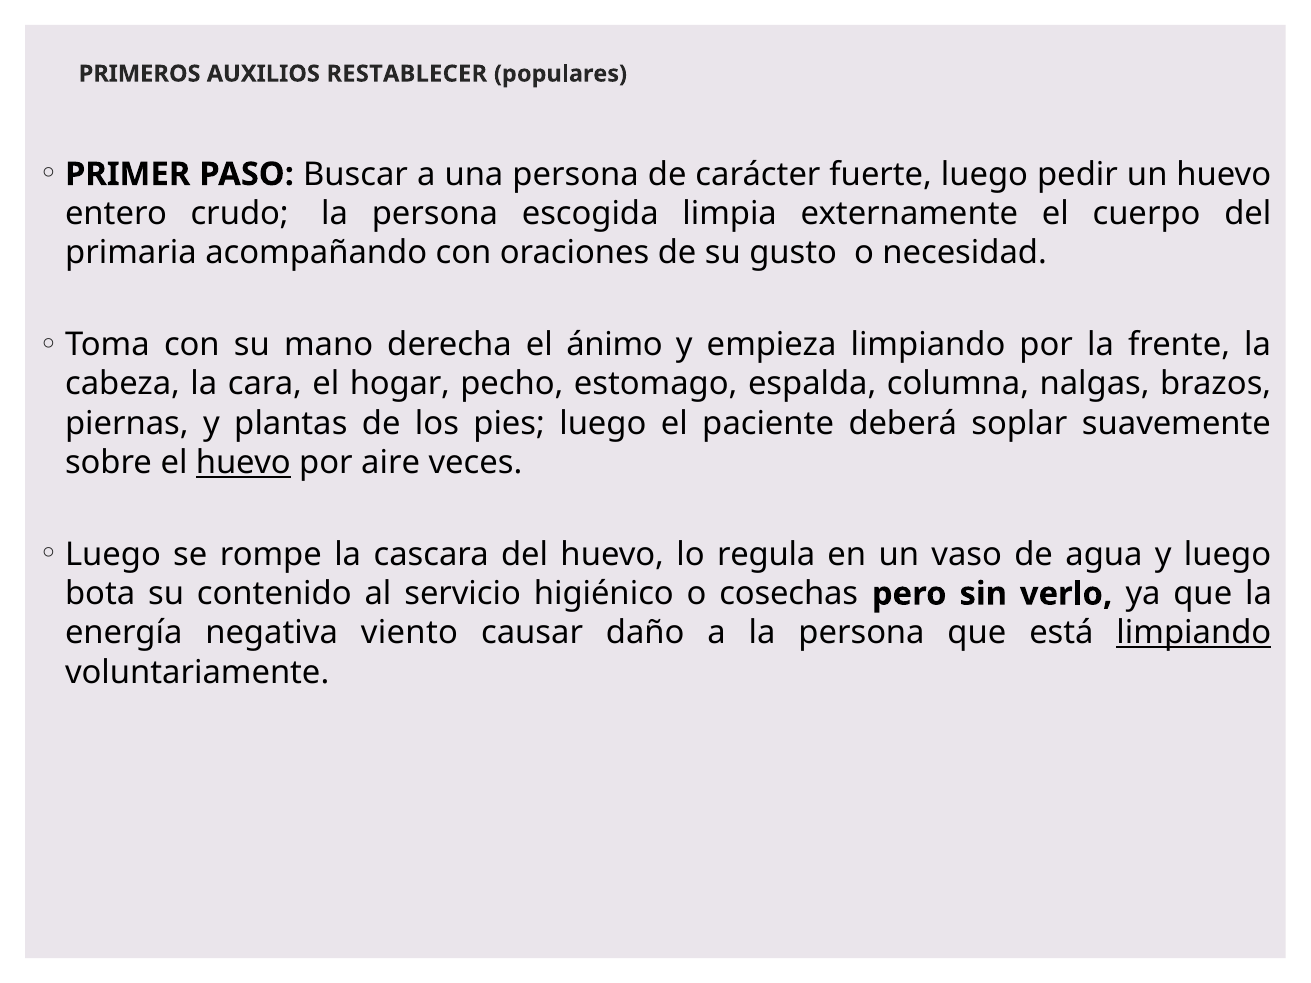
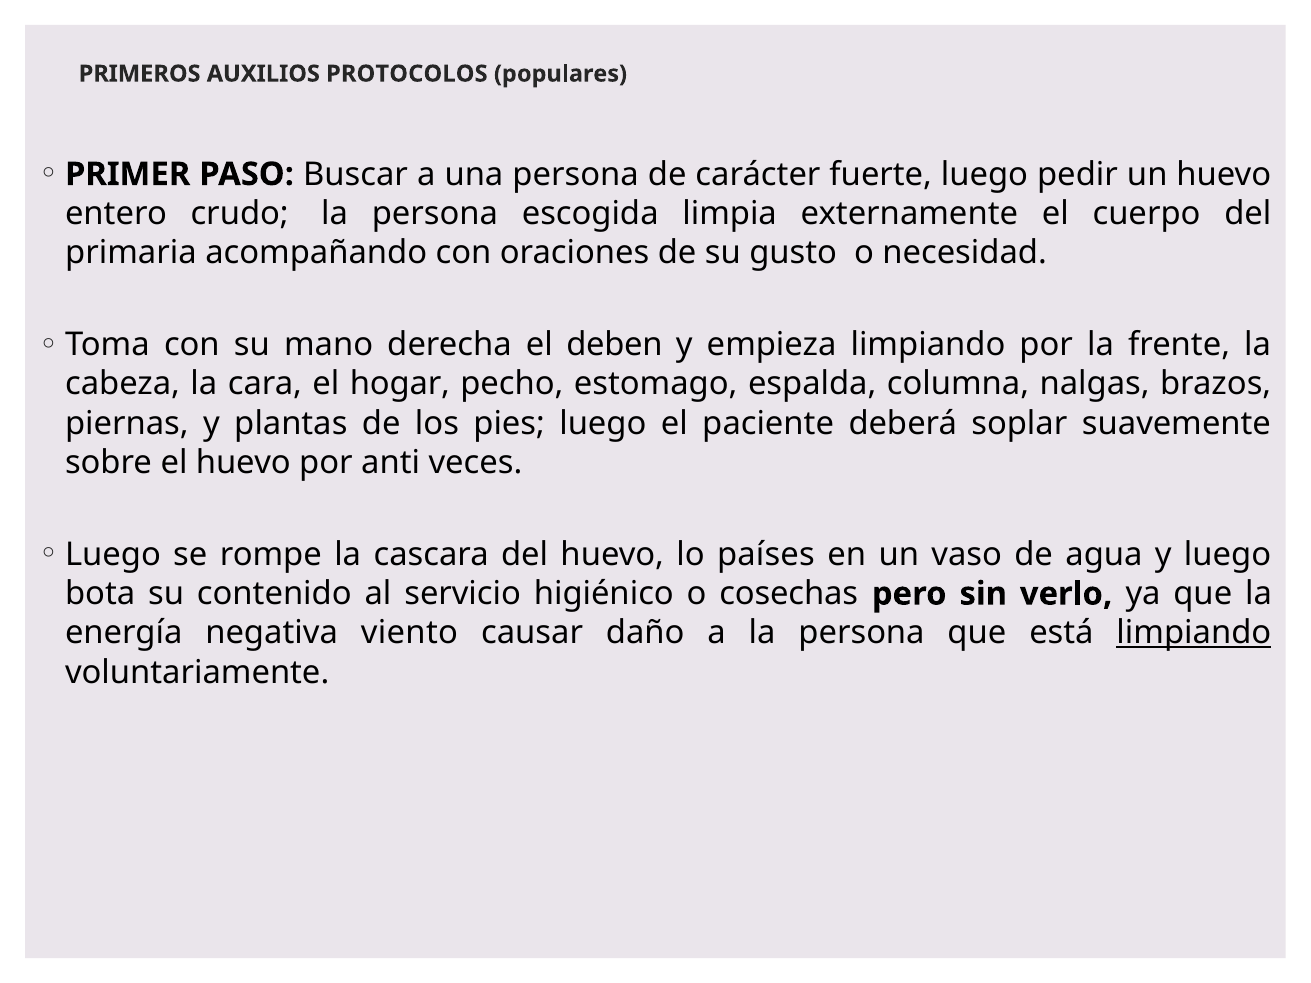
RESTABLECER: RESTABLECER -> PROTOCOLOS (407, 74)
ánimo: ánimo -> deben (615, 345)
huevo underline: present -> none (243, 463)
aire: aire -> anti (391, 463)
regula: regula -> países (766, 555)
